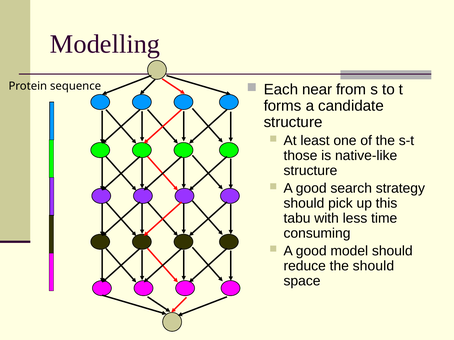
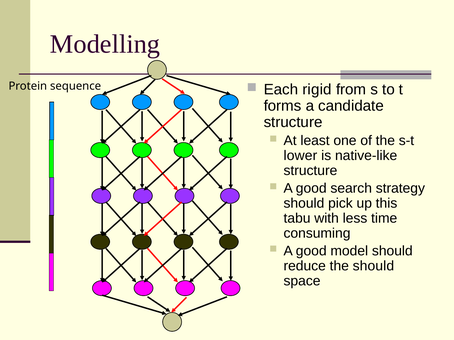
near: near -> rigid (317, 90)
those: those -> lower (300, 156)
